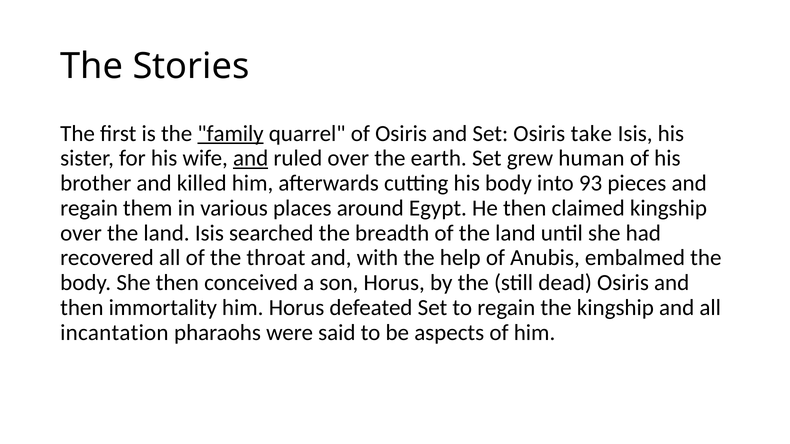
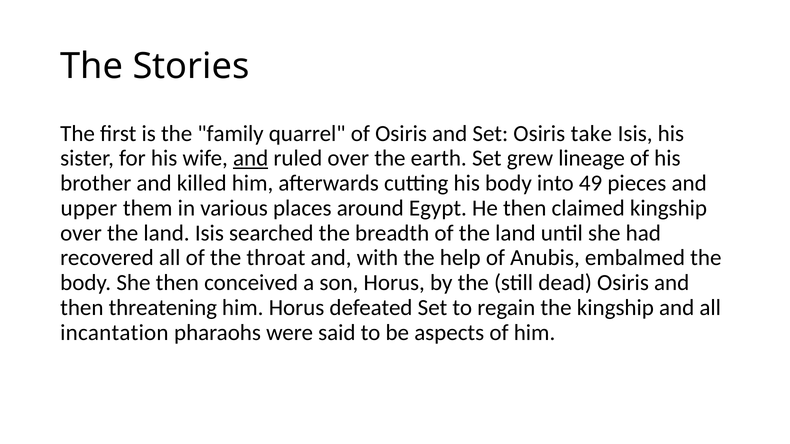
family underline: present -> none (231, 134)
human: human -> lineage (592, 158)
93: 93 -> 49 (591, 183)
regain: regain -> upper (89, 208)
immortality: immortality -> threatening (163, 308)
